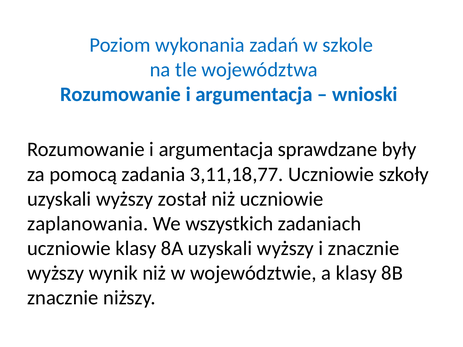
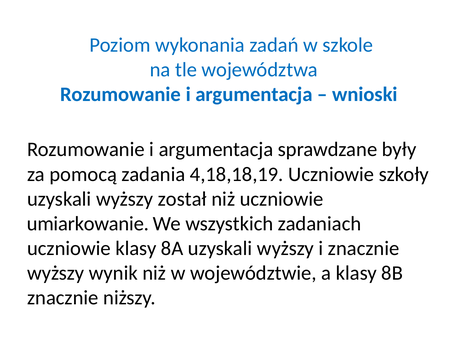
3,11,18,77: 3,11,18,77 -> 4,18,18,19 (237, 174)
zaplanowania: zaplanowania -> umiarkowanie (88, 224)
